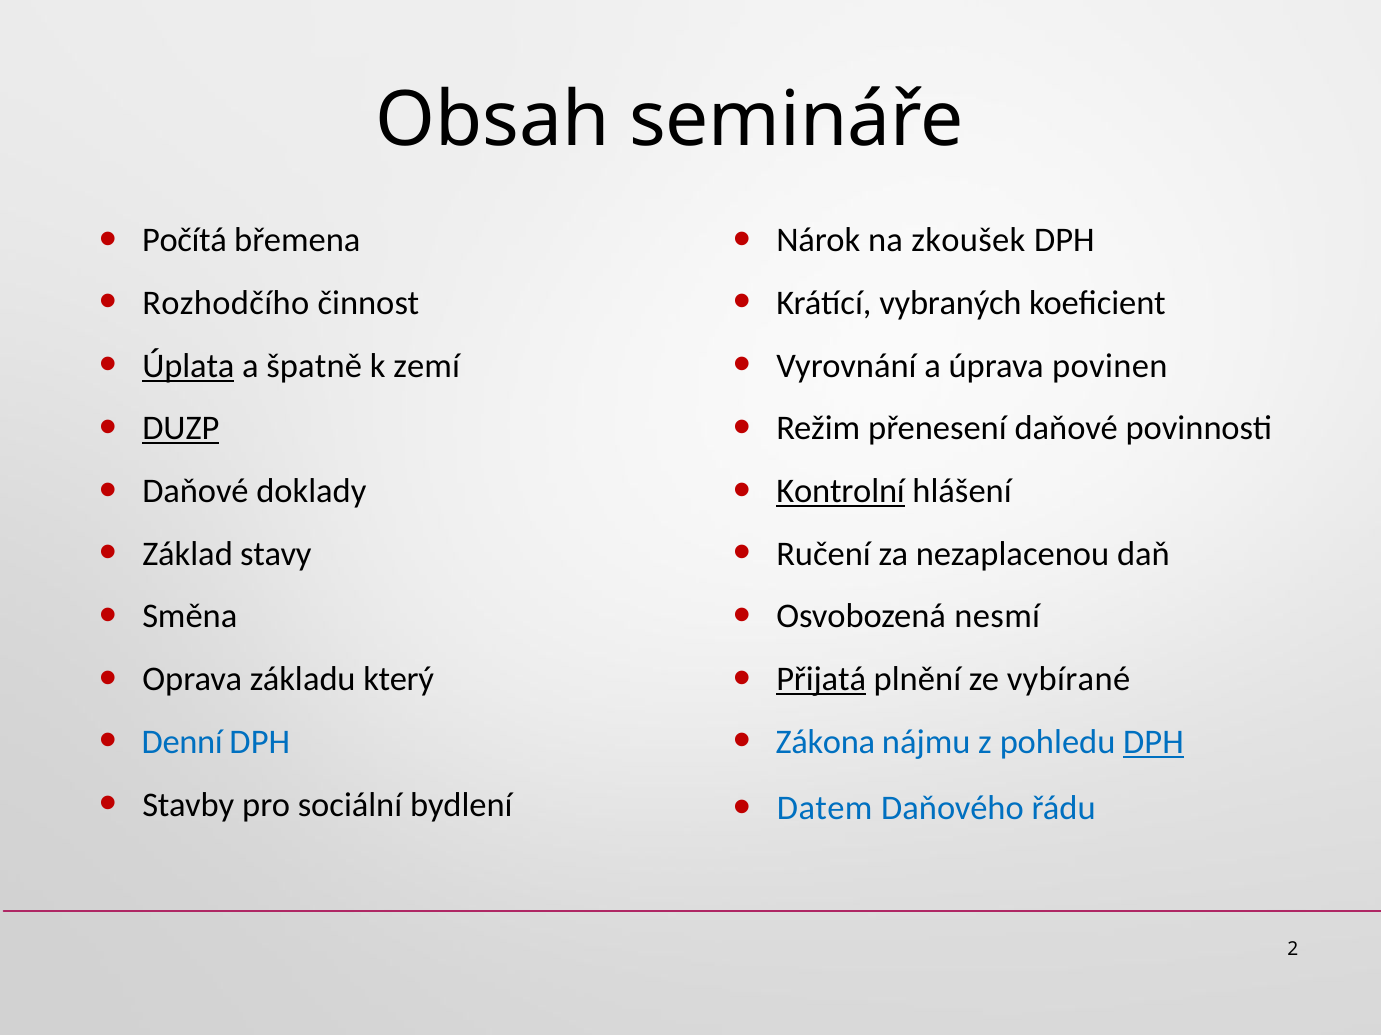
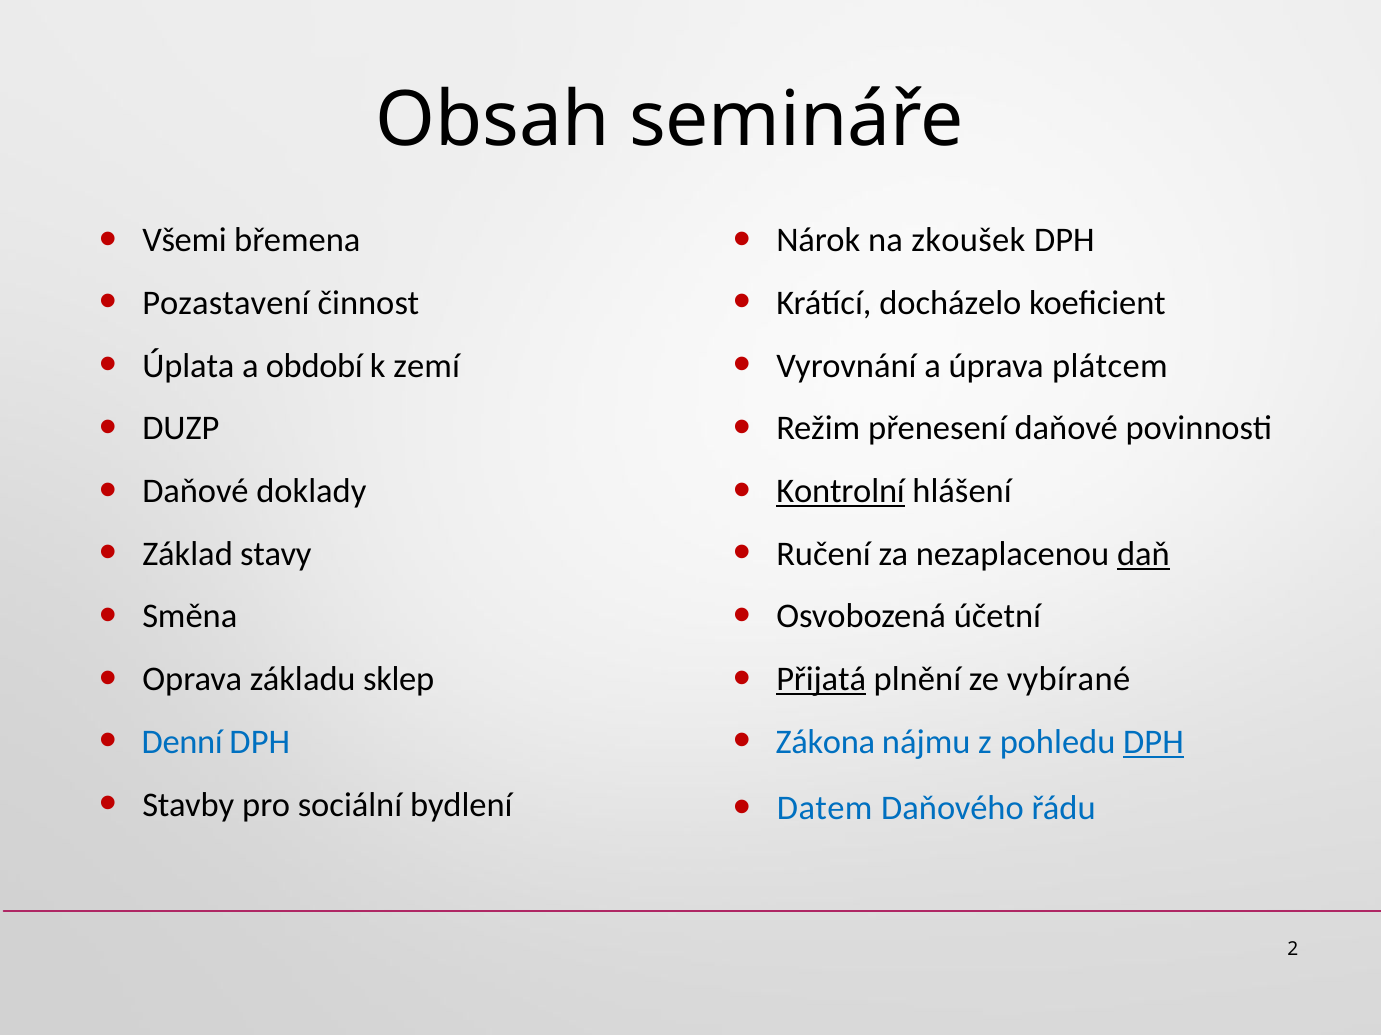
Počítá: Počítá -> Všemi (185, 241)
Rozhodčího: Rozhodčího -> Pozastavení (226, 303)
vybraných: vybraných -> docházelo (950, 303)
Úplata underline: present -> none (188, 366)
špatně: špatně -> období (314, 366)
povinen: povinen -> plátcem (1110, 366)
DUZP underline: present -> none (181, 429)
daň underline: none -> present (1143, 554)
nesmí: nesmí -> účetní (997, 617)
který: který -> sklep (399, 680)
